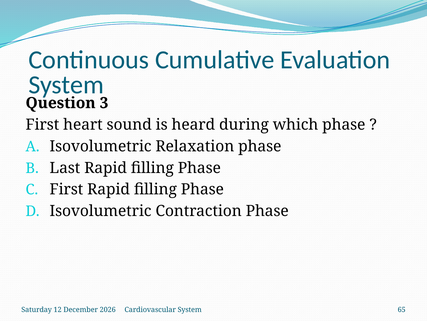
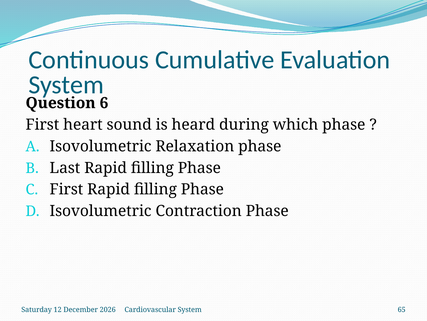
3: 3 -> 6 (104, 103)
